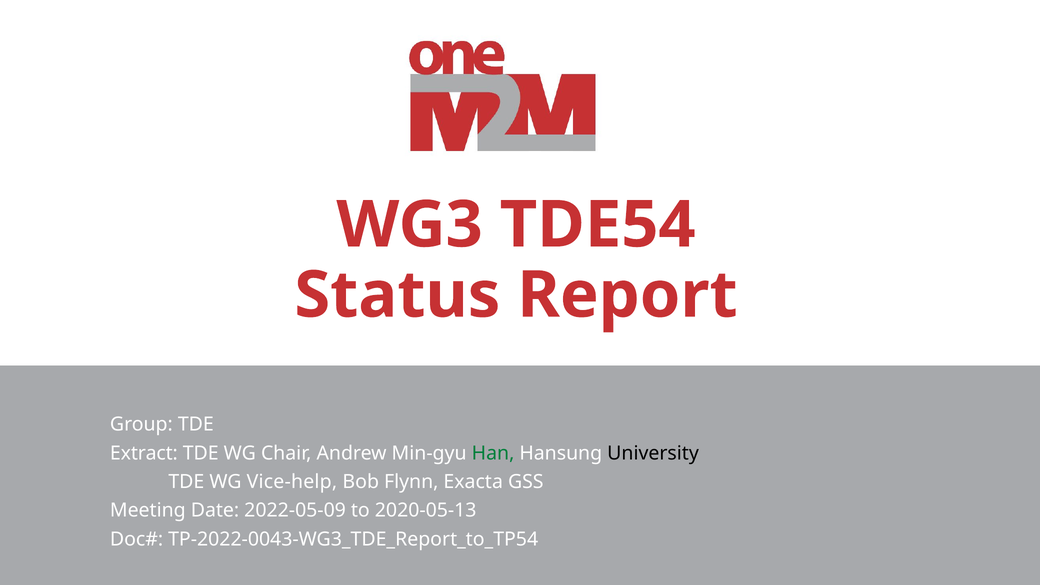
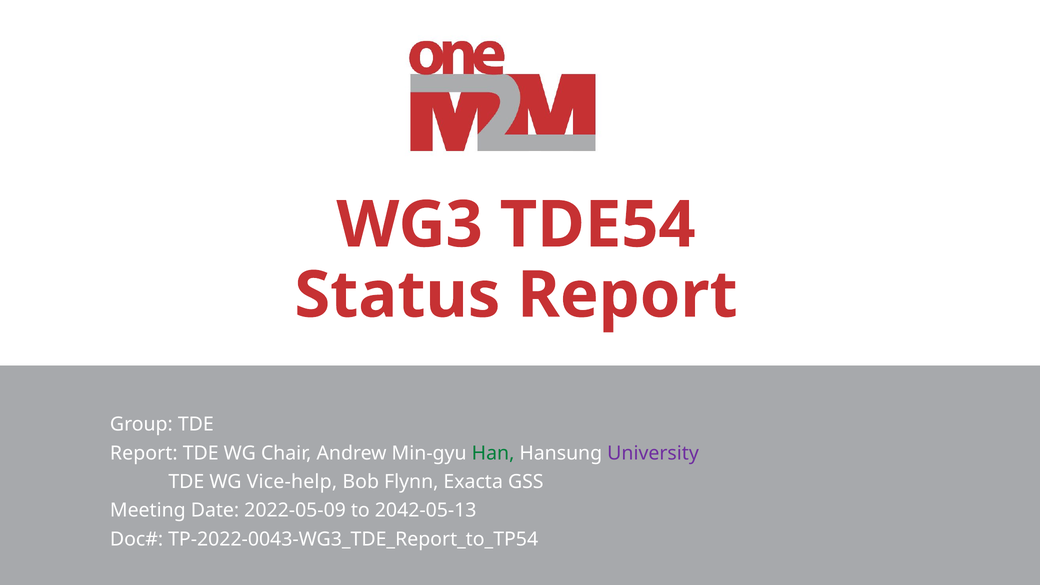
Extract: Extract -> Report (144, 453)
University colour: black -> purple (653, 453)
2020-05-13: 2020-05-13 -> 2042-05-13 (426, 511)
